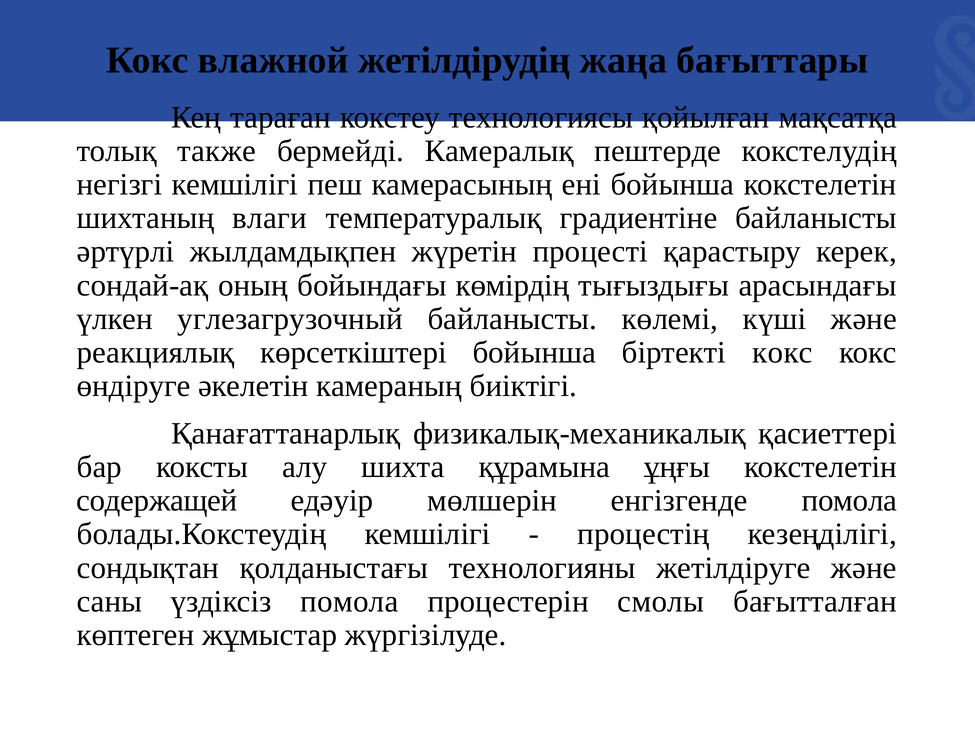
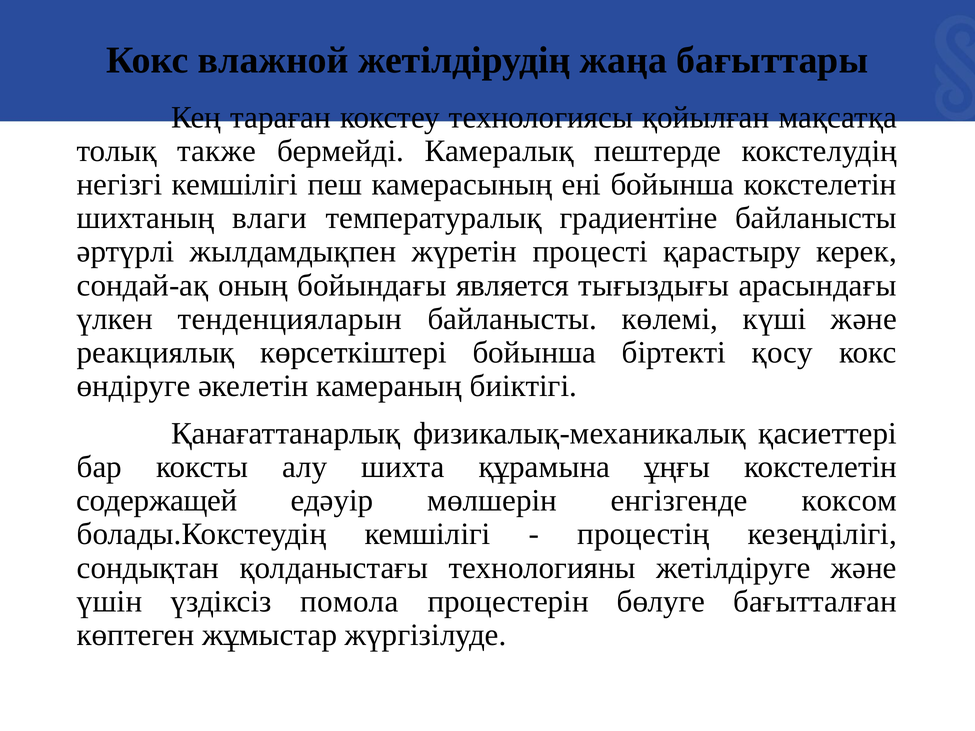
көмірдің: көмірдің -> является (513, 285)
углезагрузочный: углезагрузочный -> тенденцияларын (290, 319)
біртекті кокс: кокс -> қосу (782, 353)
енгізгенде помола: помола -> коксом (849, 501)
саны: саны -> үшін (110, 602)
смолы: смолы -> бөлуге (661, 602)
